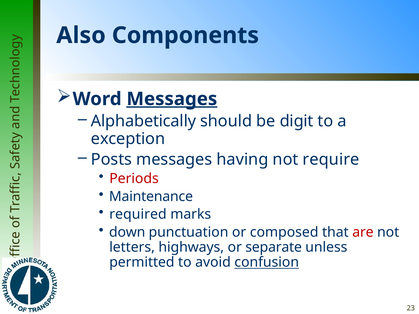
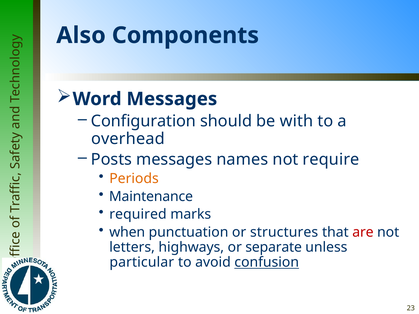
Messages underline: present -> none (172, 99)
Alphabetically: Alphabetically -> Configuration (143, 121)
digit: digit -> with (296, 121)
exception: exception -> overhead (128, 139)
having: having -> names (242, 160)
Periods colour: red -> orange (134, 179)
down: down -> when (127, 232)
composed: composed -> structures (284, 232)
permitted: permitted -> particular (142, 263)
